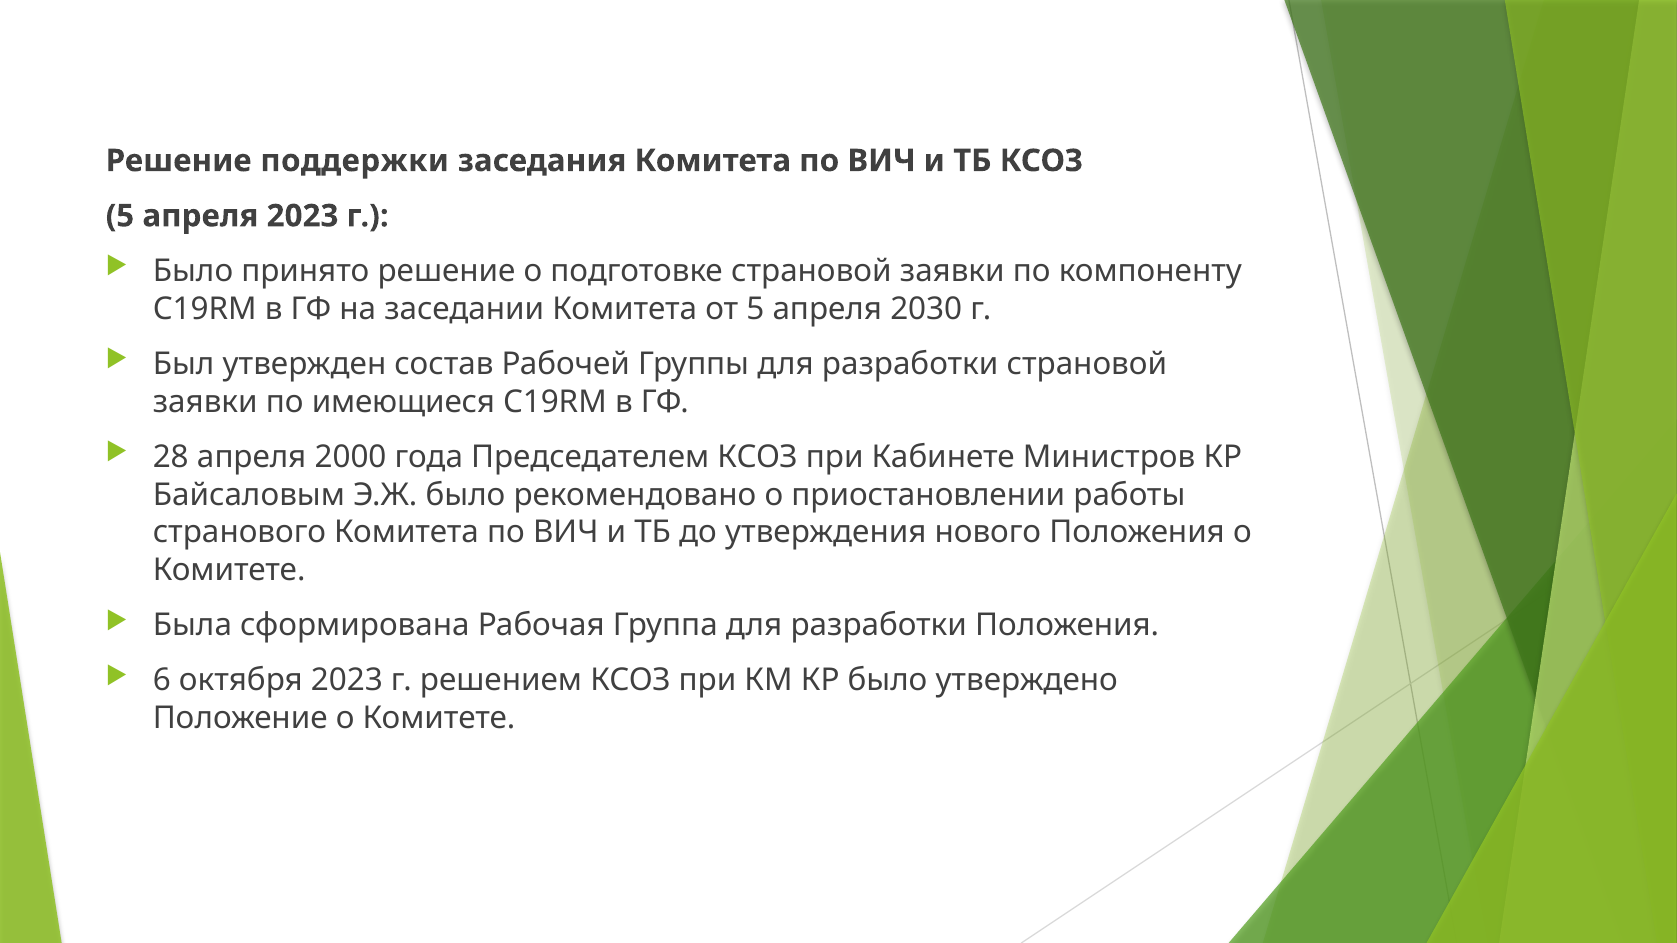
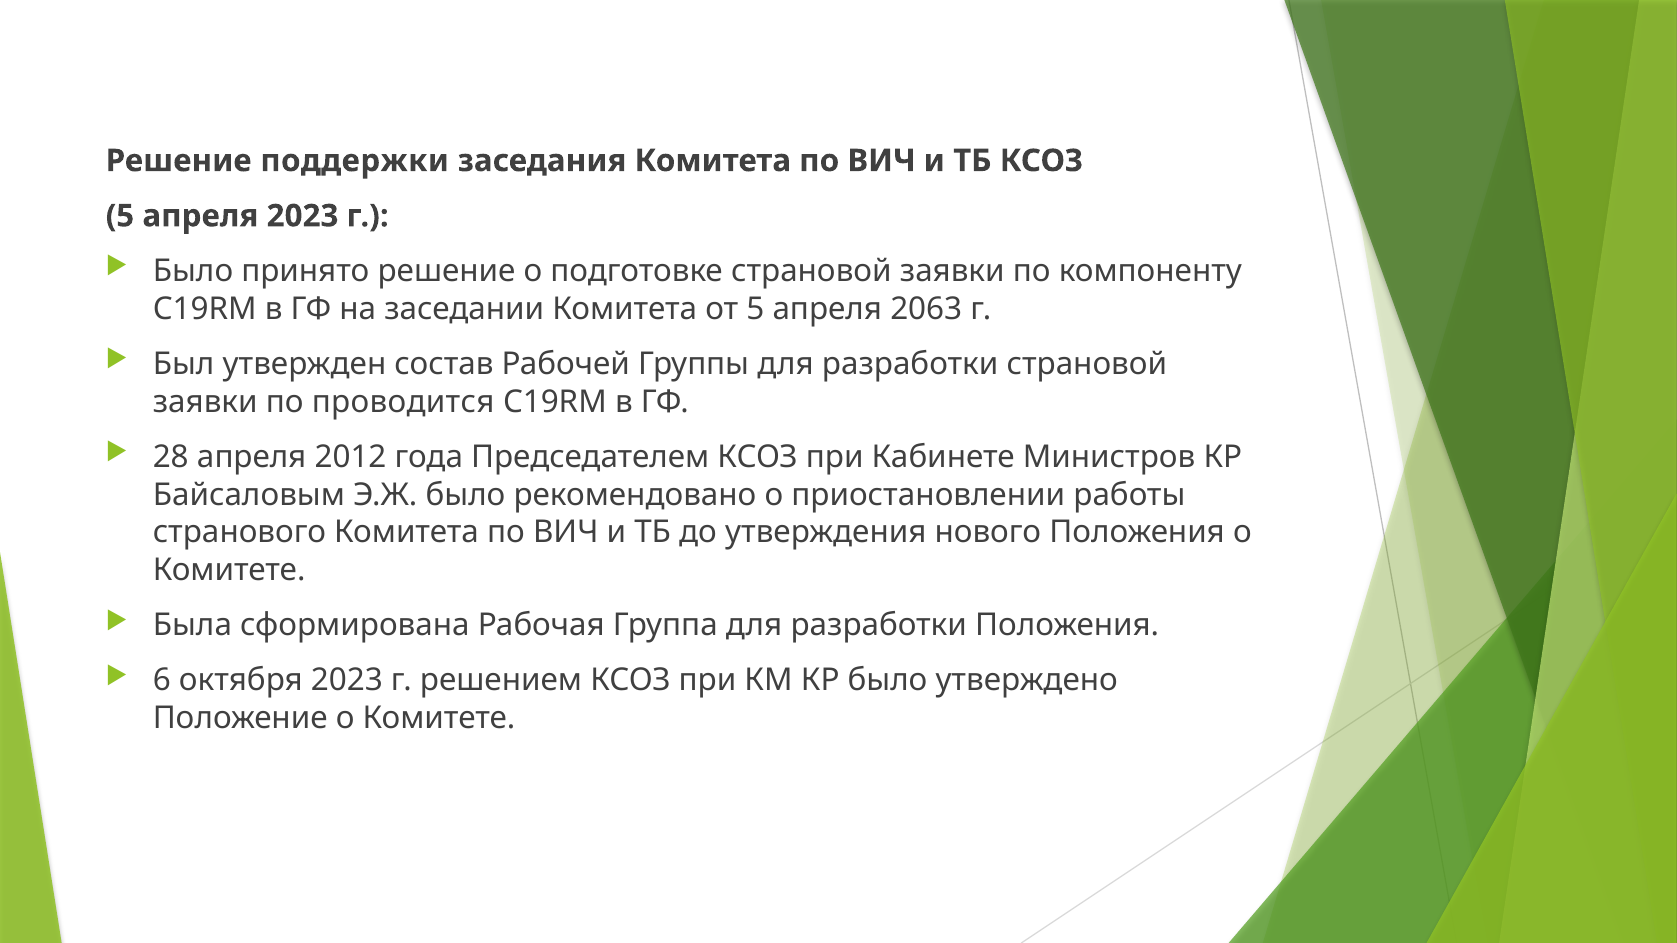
2030: 2030 -> 2063 (926, 309)
имеющиеся: имеющиеся -> проводится (403, 402)
2000: 2000 -> 2012 (351, 457)
